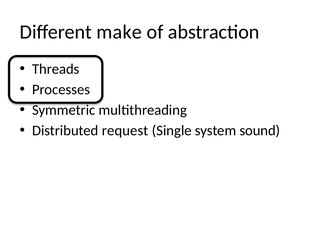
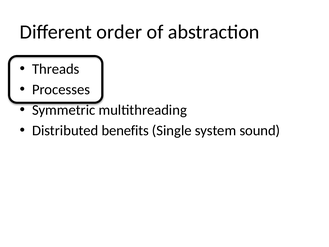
make: make -> order (119, 32)
request: request -> benefits (125, 130)
